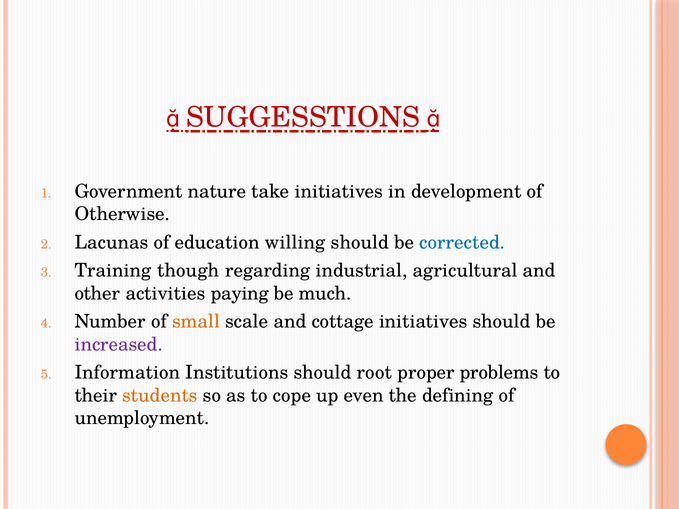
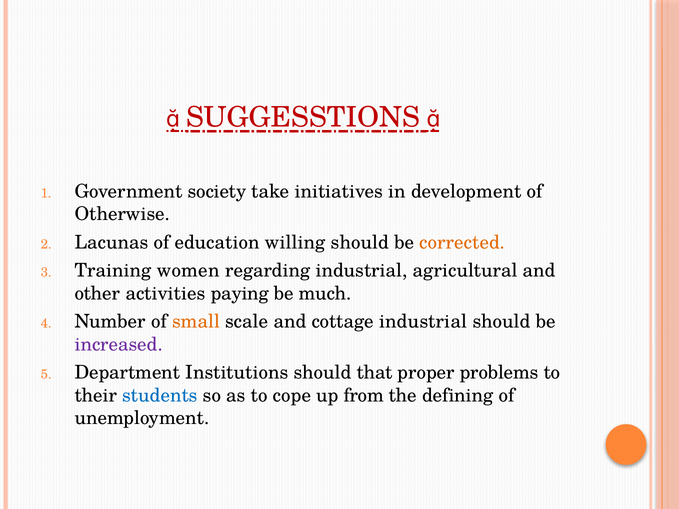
nature: nature -> society (217, 192)
corrected colour: blue -> orange (462, 243)
though: though -> women (188, 271)
cottage initiatives: initiatives -> industrial (423, 322)
Information: Information -> Department (127, 373)
root: root -> that (375, 373)
students colour: orange -> blue (160, 396)
even: even -> from (364, 396)
